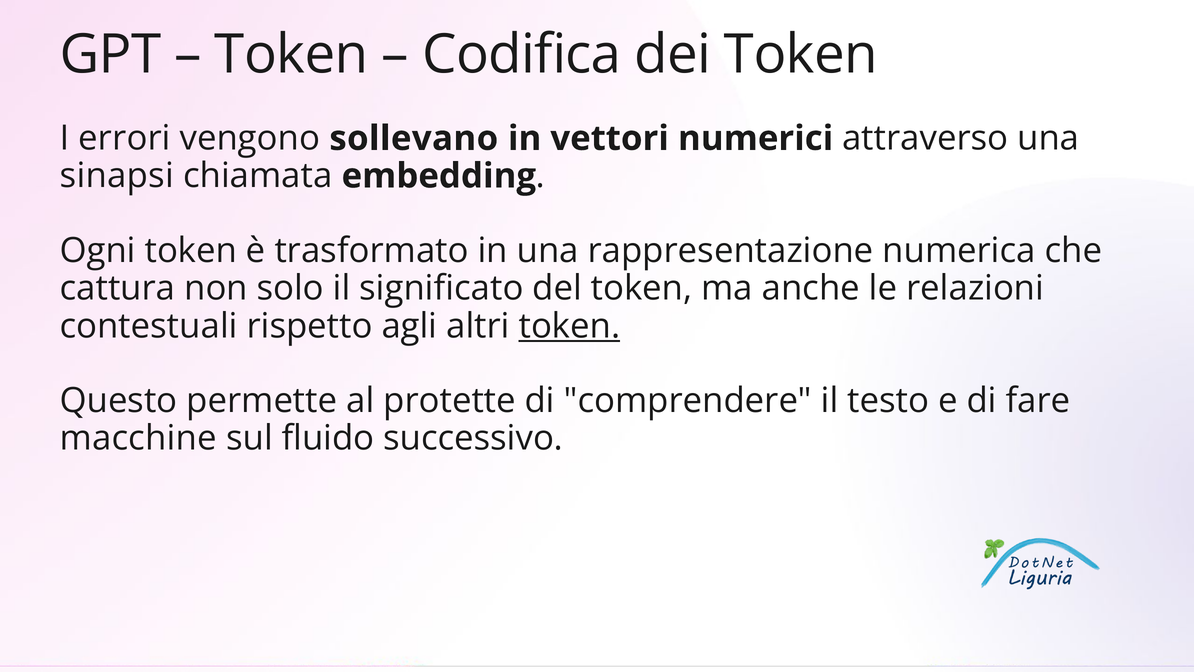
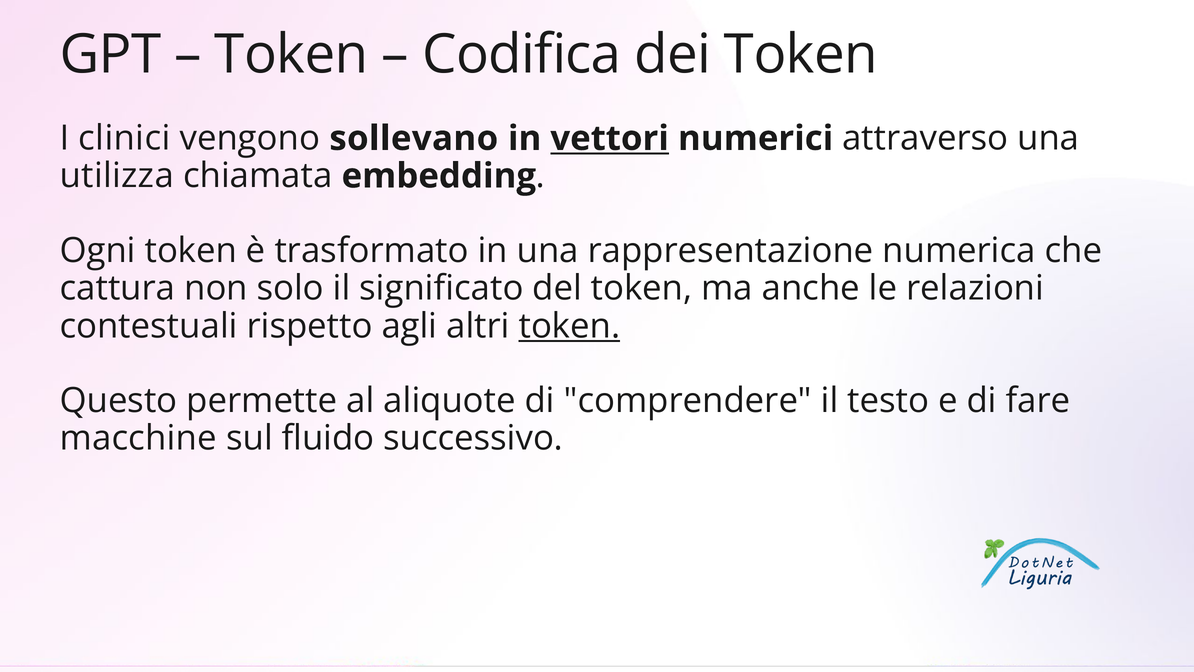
errori: errori -> clinici (124, 138)
vettori underline: none -> present (610, 138)
sinapsi: sinapsi -> utilizza (117, 176)
protette: protette -> aliquote (450, 401)
